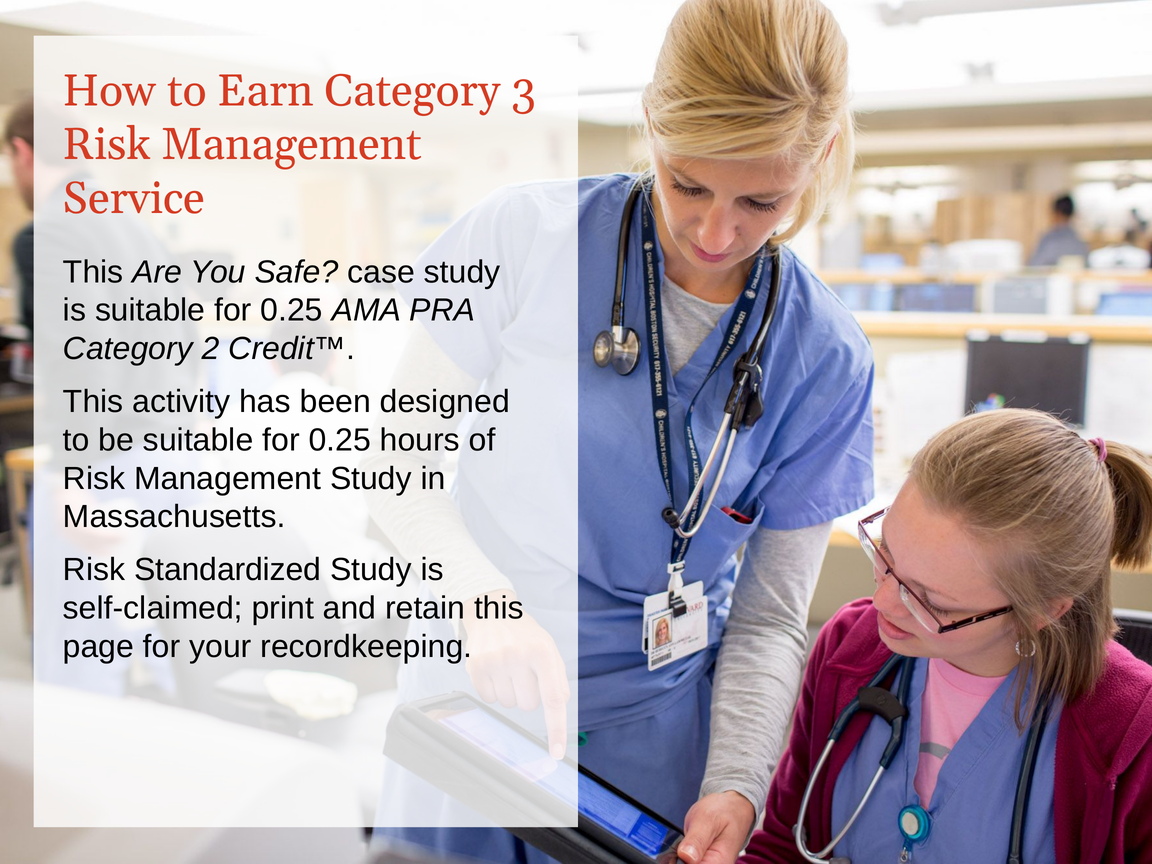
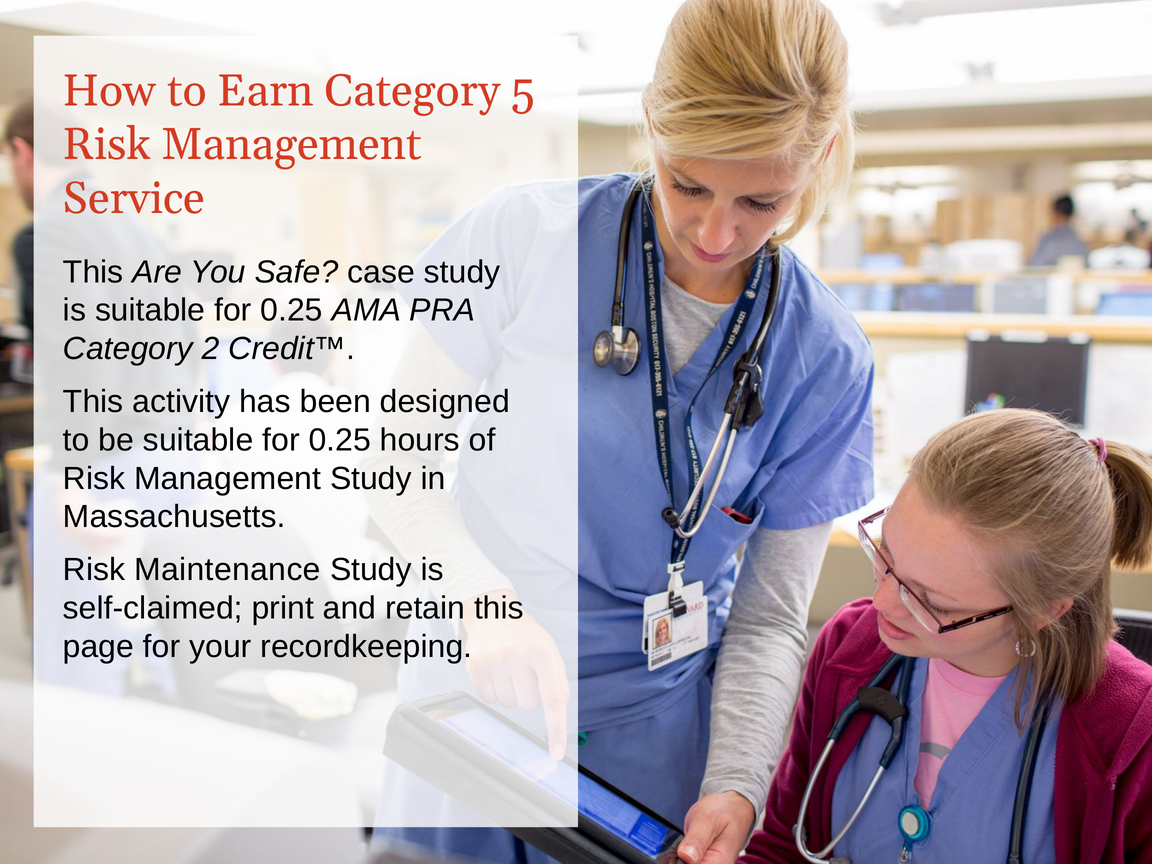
3: 3 -> 5 (523, 91)
Standardized: Standardized -> Maintenance (227, 570)
